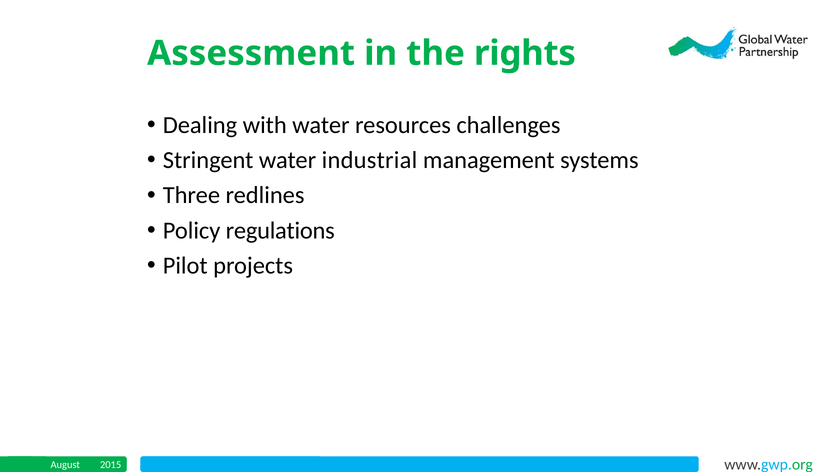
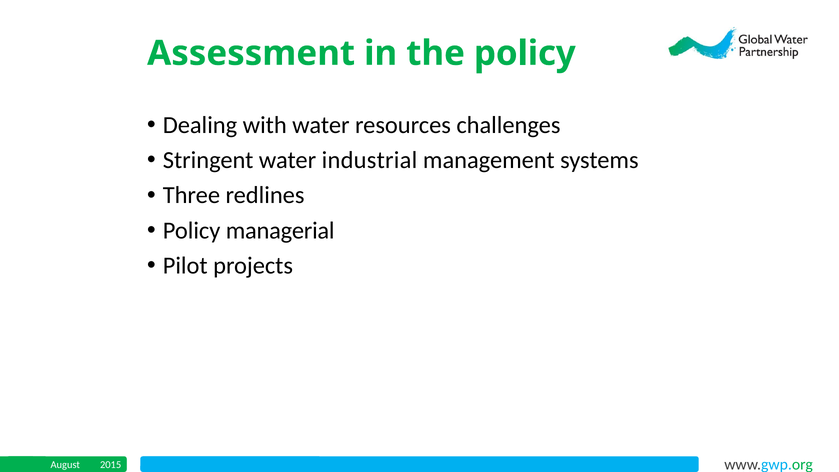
the rights: rights -> policy (525, 53)
regulations: regulations -> managerial (280, 231)
